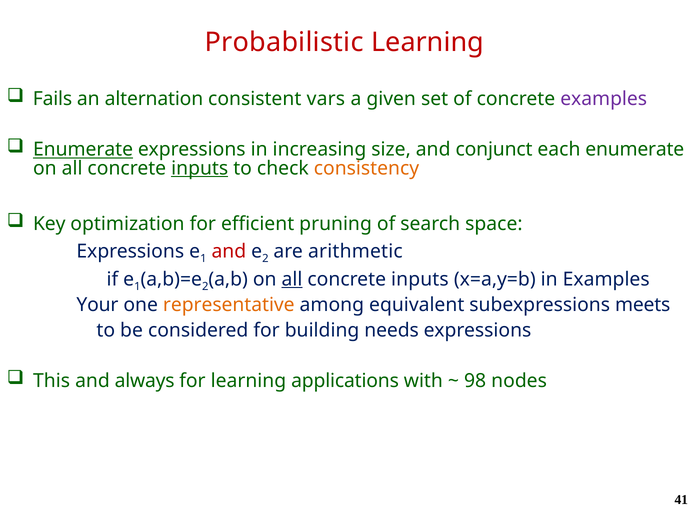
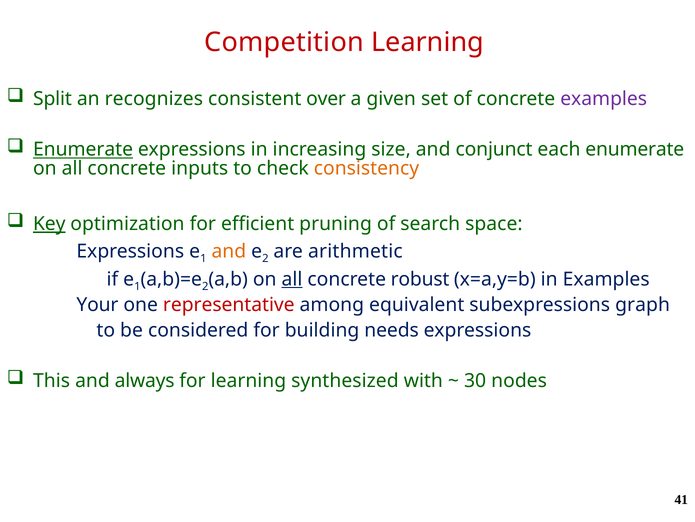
Probabilistic: Probabilistic -> Competition (284, 42)
Fails: Fails -> Split (52, 99)
alternation: alternation -> recognizes (154, 99)
vars: vars -> over (326, 99)
inputs underline: present -> none (200, 168)
Key underline: none -> present (49, 224)
and colour: red -> orange (229, 251)
inputs: inputs -> robust (420, 279)
representative colour: orange -> red (229, 305)
meets: meets -> graph (643, 305)
applications: applications -> synthesized (345, 380)
98: 98 -> 30 (475, 380)
